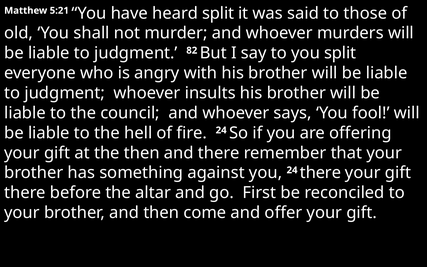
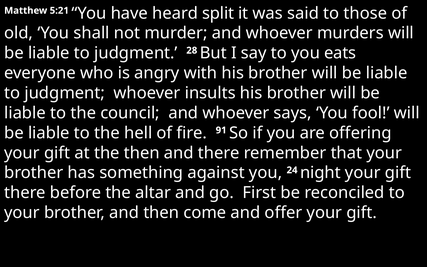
82: 82 -> 28 (192, 50)
you split: split -> eats (340, 53)
fire 24: 24 -> 91 (221, 130)
24 there: there -> night (320, 173)
